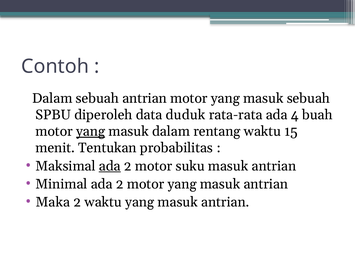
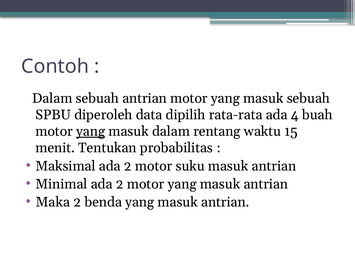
duduk: duduk -> dipilih (186, 115)
ada underline: present -> none (110, 166)
2 waktu: waktu -> benda (103, 202)
